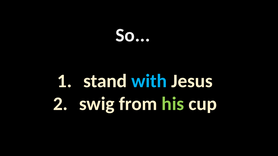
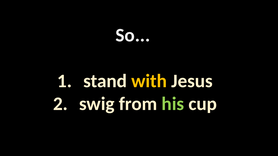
with colour: light blue -> yellow (149, 81)
